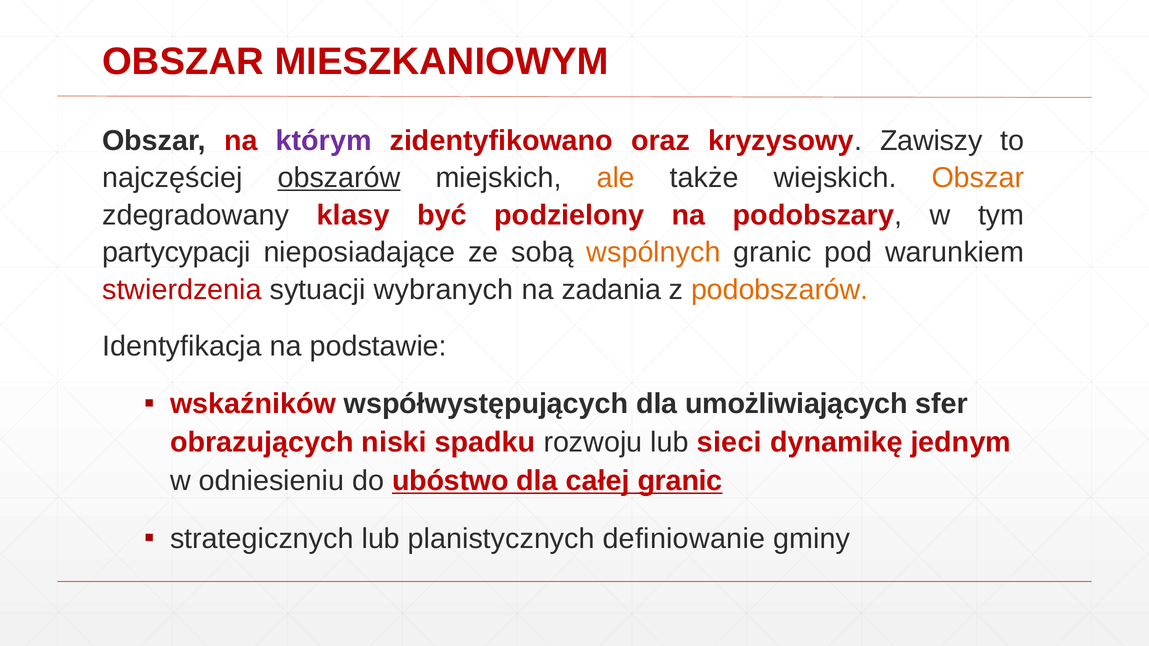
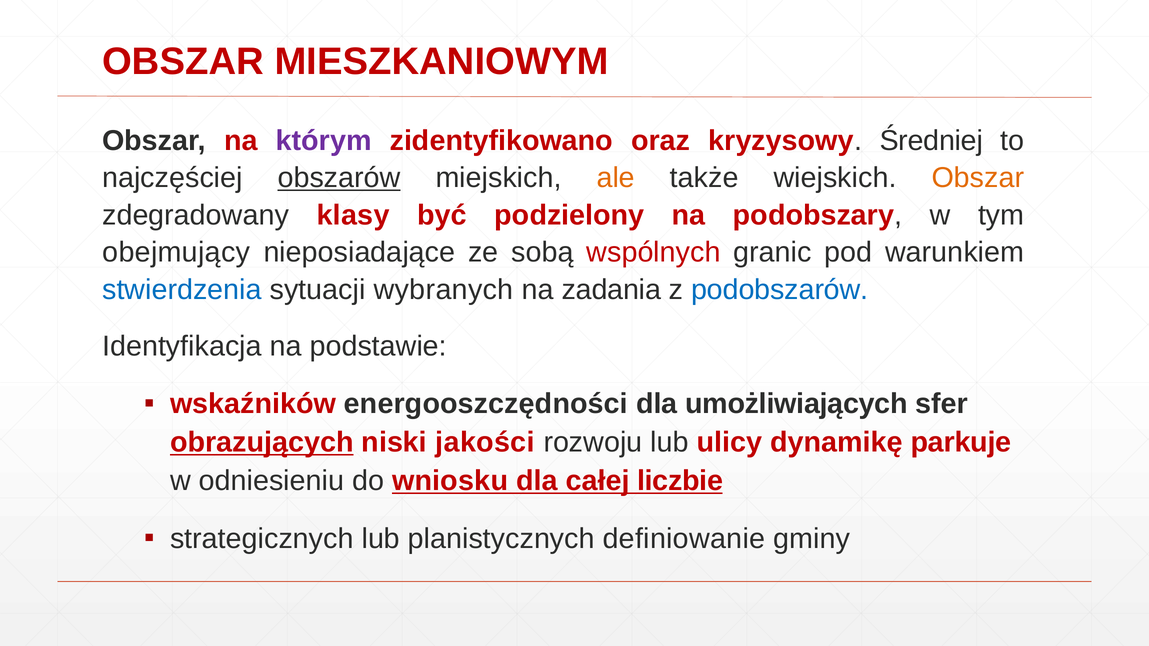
Zawiszy: Zawiszy -> Średniej (931, 141)
partycypacji: partycypacji -> obejmujący (176, 253)
wspólnych colour: orange -> red (653, 253)
stwierdzenia colour: red -> blue (182, 290)
podobszarów colour: orange -> blue (780, 290)
współwystępujących: współwystępujących -> energooszczędności (486, 404)
obrazujących underline: none -> present (262, 443)
spadku: spadku -> jakości (485, 443)
sieci: sieci -> ulicy (729, 443)
jednym: jednym -> parkuje (961, 443)
ubóstwo: ubóstwo -> wniosku (450, 481)
całej granic: granic -> liczbie (680, 481)
